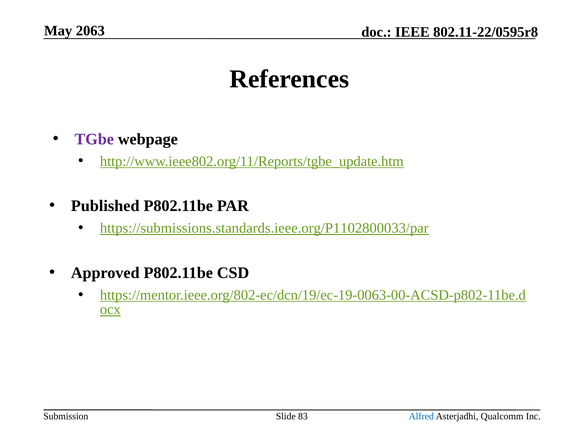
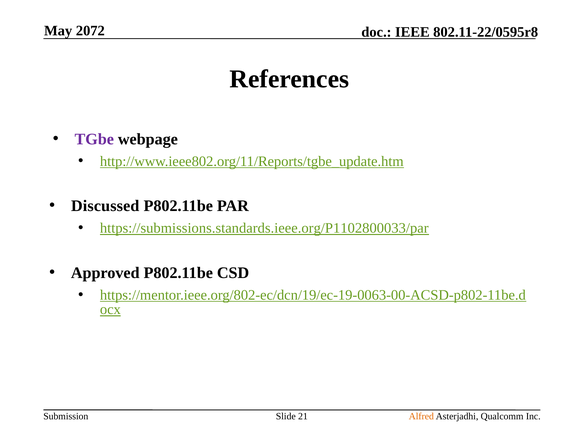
2063: 2063 -> 2072 (90, 31)
Published: Published -> Discussed (105, 206)
83: 83 -> 21 (303, 416)
Alfred colour: blue -> orange (421, 416)
